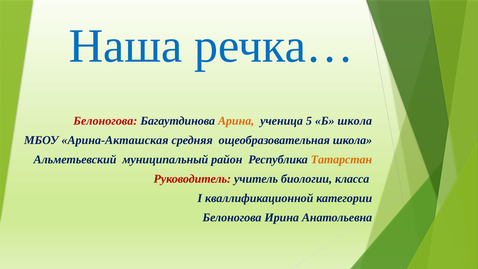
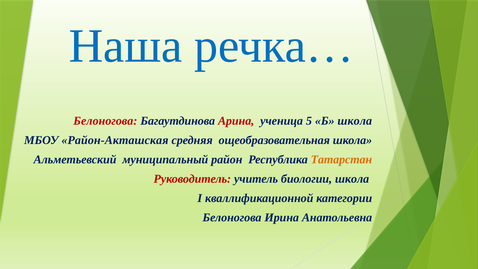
Арина colour: orange -> red (236, 121)
Арина-Акташская: Арина-Акташская -> Район-Акташская (115, 140)
биологии класса: класса -> школа (352, 179)
